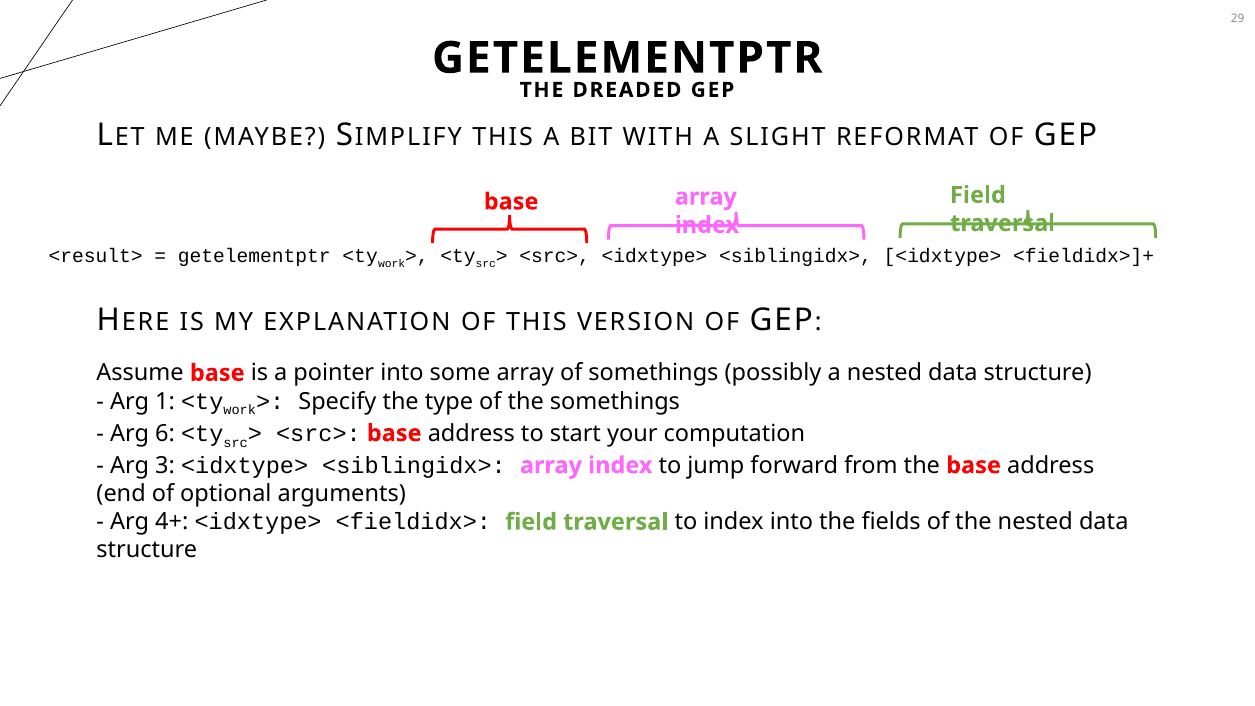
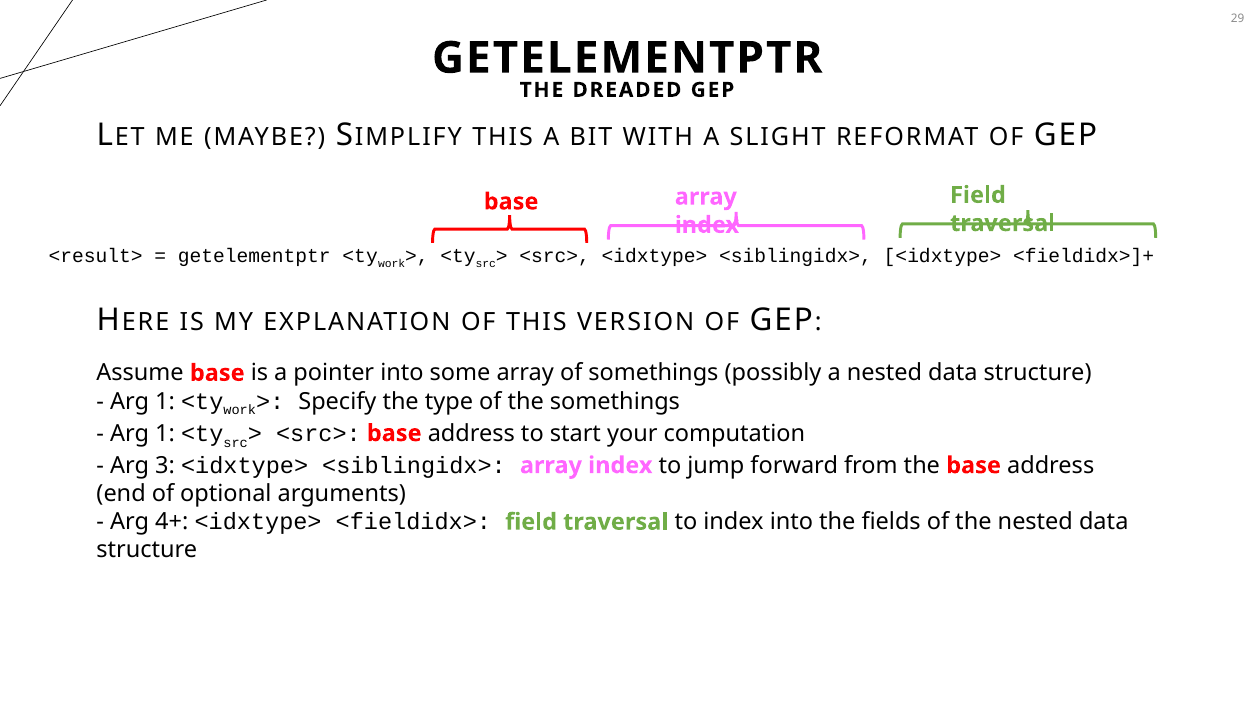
6: 6 -> 1 (165, 433)
